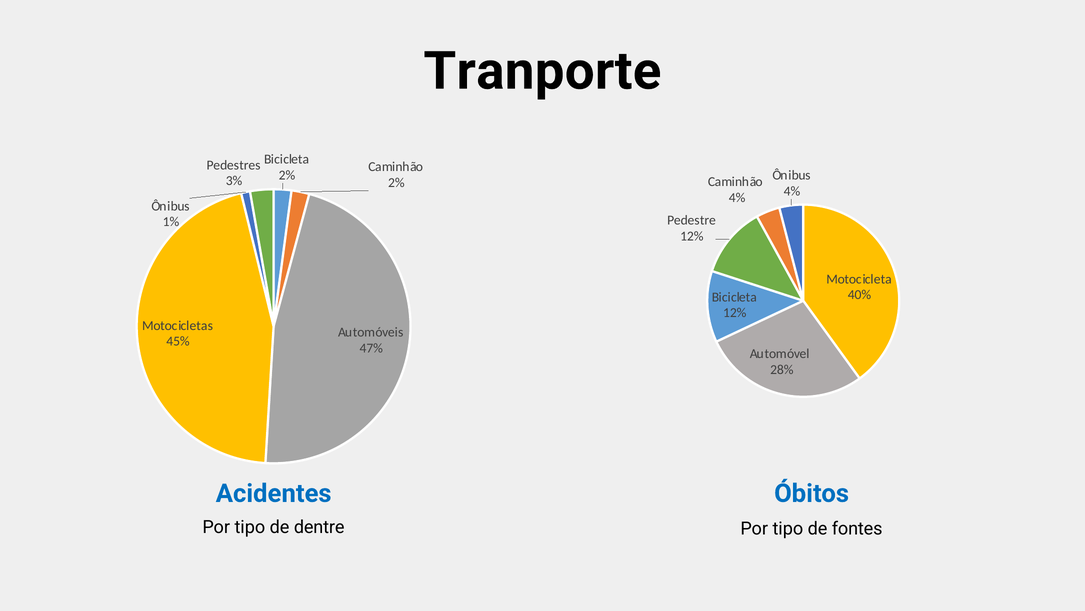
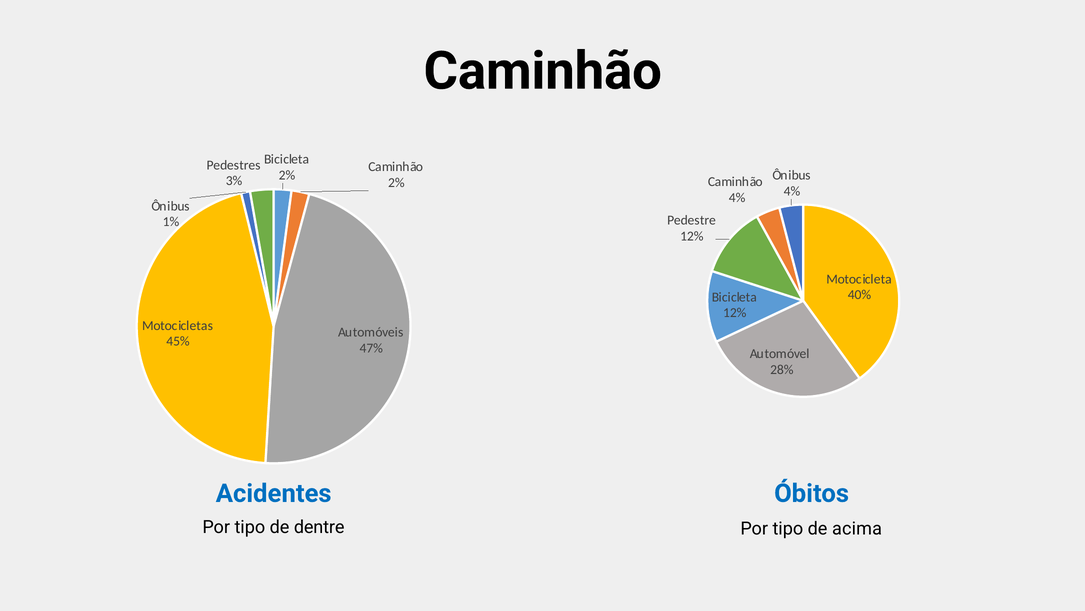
Tranporte: Tranporte -> Caminhão (543, 71)
fontes: fontes -> acima (857, 528)
